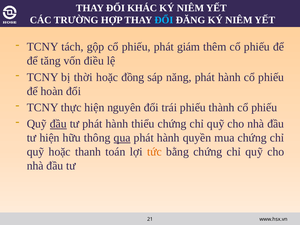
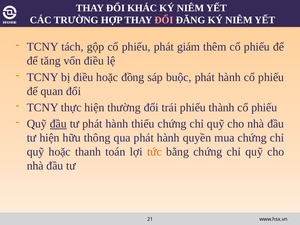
ĐỔI colour: light blue -> pink (164, 20)
bị thời: thời -> điều (83, 77)
năng: năng -> buộc (179, 77)
hoàn: hoàn -> quan (52, 91)
nguyên: nguyên -> thường (124, 108)
qua underline: present -> none (122, 138)
